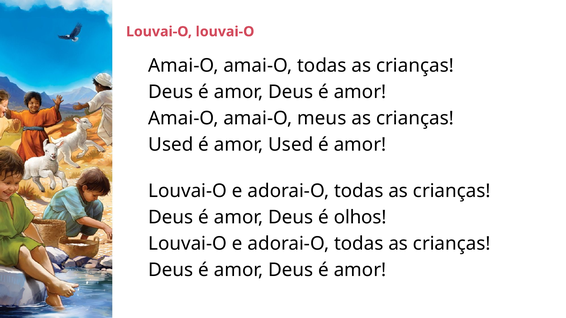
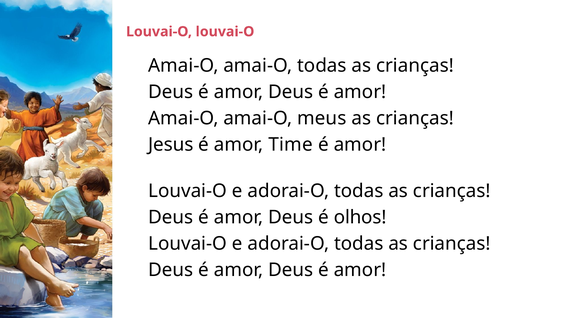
Used: Used -> Jesus (171, 145)
amor Used: Used -> Time (291, 145)
